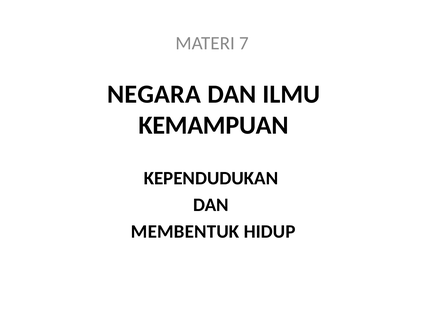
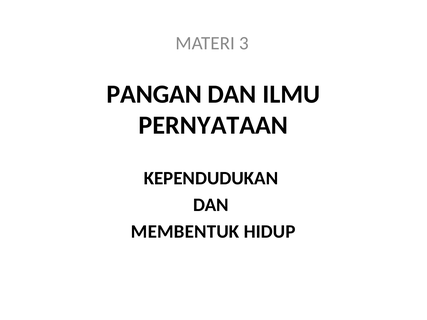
7: 7 -> 3 (244, 43)
NEGARA: NEGARA -> PANGAN (154, 94)
KEMAMPUAN: KEMAMPUAN -> PERNYATAAN (213, 125)
